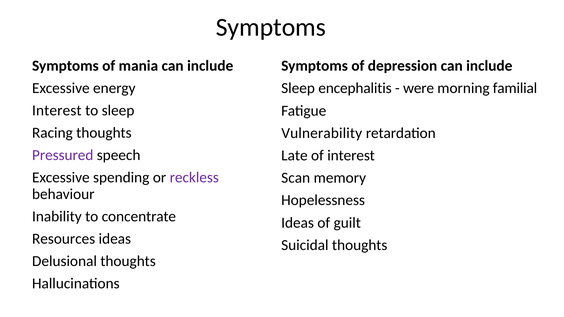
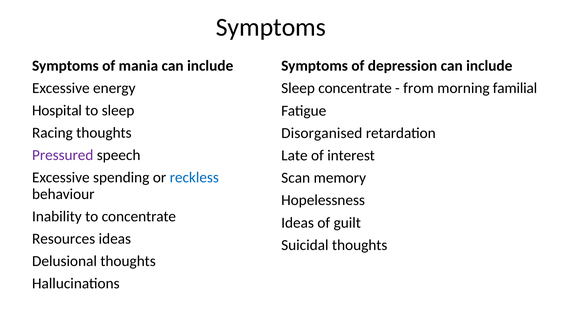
Sleep encephalitis: encephalitis -> concentrate (355, 88)
were: were -> from (418, 88)
Interest: Interest -> Hospital (57, 111)
Vulnerability: Vulnerability -> Disorganised (322, 133)
reckless colour: purple -> blue (194, 178)
